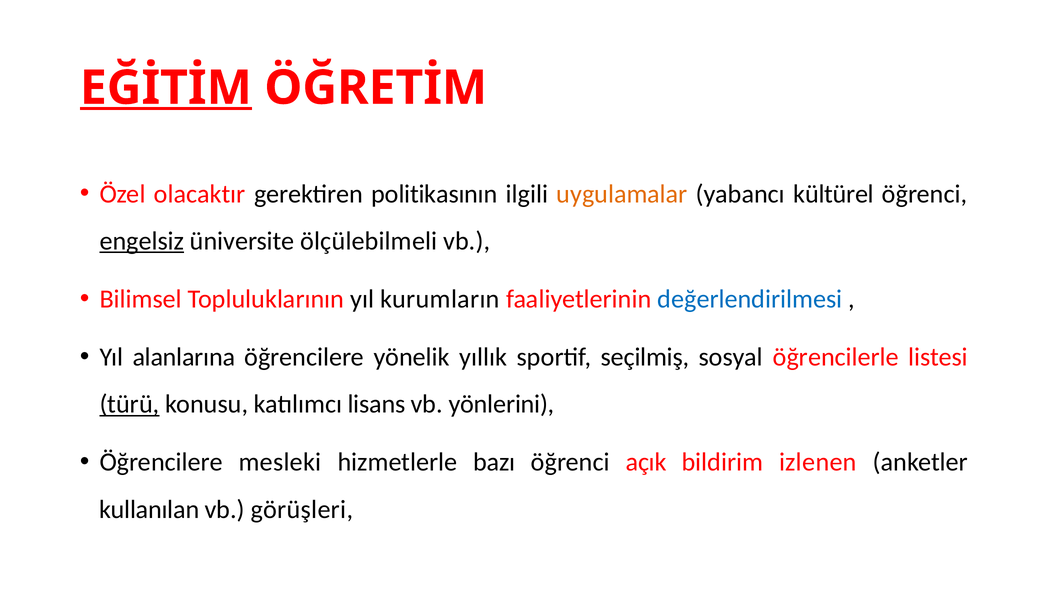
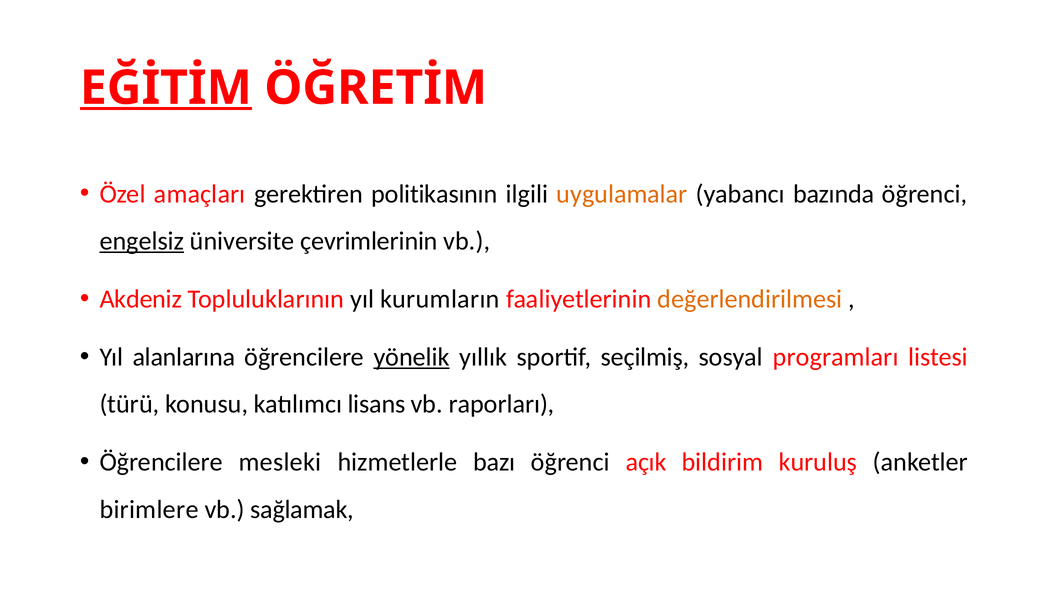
olacaktır: olacaktır -> amaçları (200, 194)
kültürel: kültürel -> bazında (834, 194)
ölçülebilmeli: ölçülebilmeli -> çevrimlerinin (369, 241)
Bilimsel: Bilimsel -> Akdeniz (141, 299)
değerlendirilmesi colour: blue -> orange (750, 299)
yönelik underline: none -> present (412, 357)
öğrencilerle: öğrencilerle -> programları (836, 357)
türü underline: present -> none (129, 405)
yönlerini: yönlerini -> raporları (502, 405)
izlenen: izlenen -> kuruluş (818, 463)
kullanılan: kullanılan -> birimlere (149, 510)
görüşleri: görüşleri -> sağlamak (302, 510)
